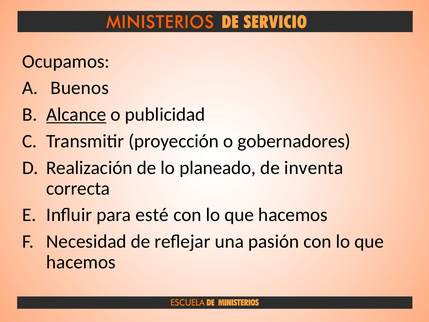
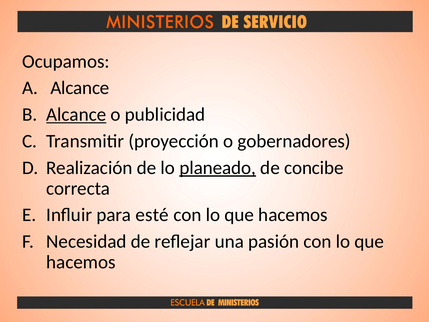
Buenos: Buenos -> Alcance (80, 88)
planeado underline: none -> present (218, 168)
inventa: inventa -> concibe (314, 168)
